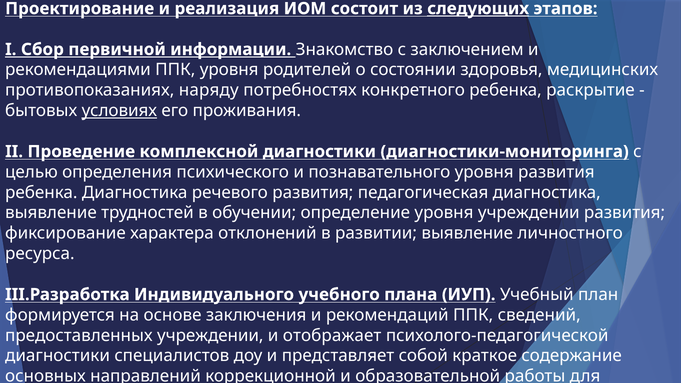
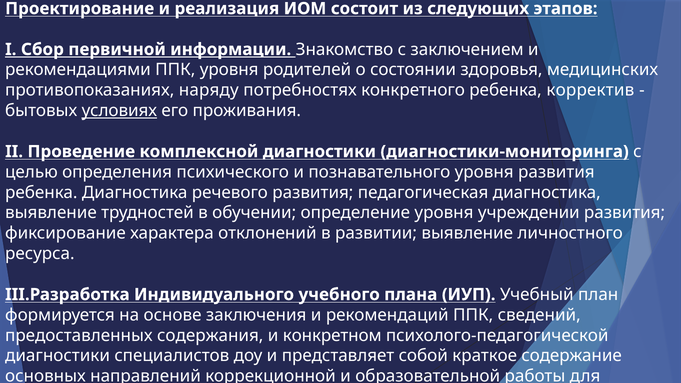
следующих underline: present -> none (478, 9)
раскрытие: раскрытие -> корректив (590, 90)
предоставленных учреждении: учреждении -> содержания (210, 335)
отображает: отображает -> конкретном (332, 335)
